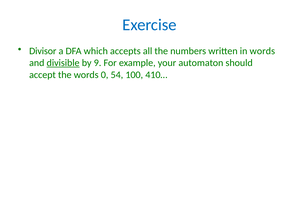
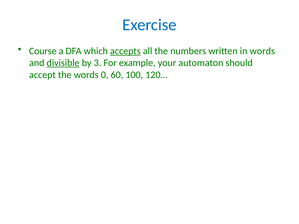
Divisor: Divisor -> Course (43, 51)
accepts underline: none -> present (125, 51)
9: 9 -> 3 (98, 63)
54: 54 -> 60 (117, 75)
410…: 410… -> 120… (156, 75)
